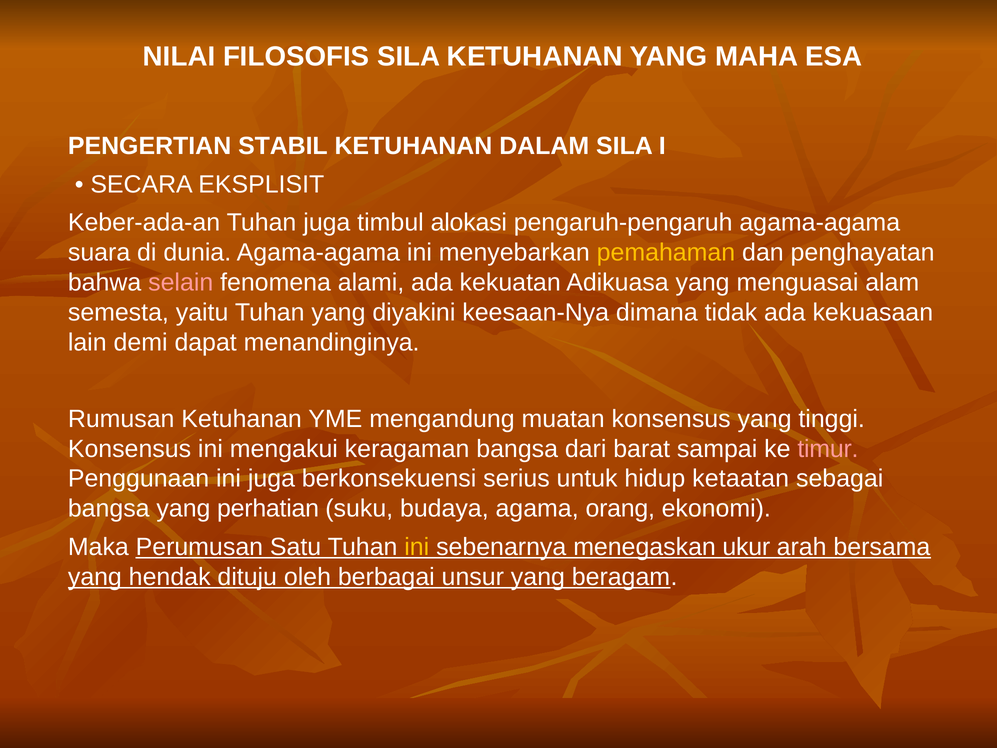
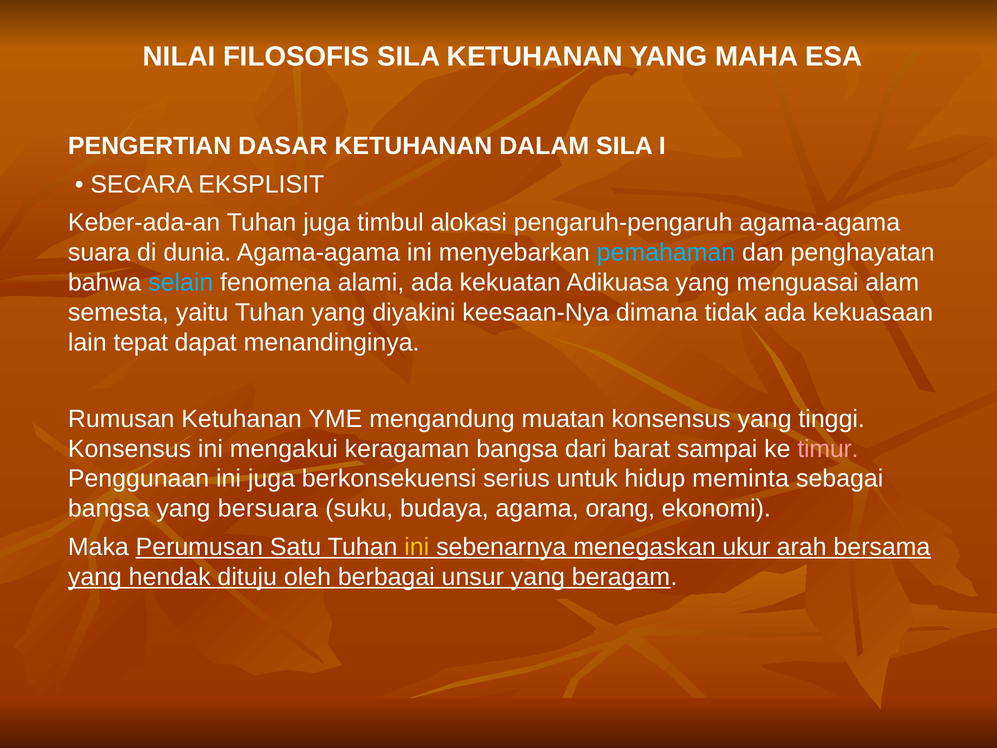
STABIL: STABIL -> DASAR (283, 146)
pemahaman colour: yellow -> light blue (666, 253)
selain colour: pink -> light blue (181, 282)
demi: demi -> tepat (141, 342)
ketaatan: ketaatan -> meminta (741, 479)
perhatian: perhatian -> bersuara (268, 508)
